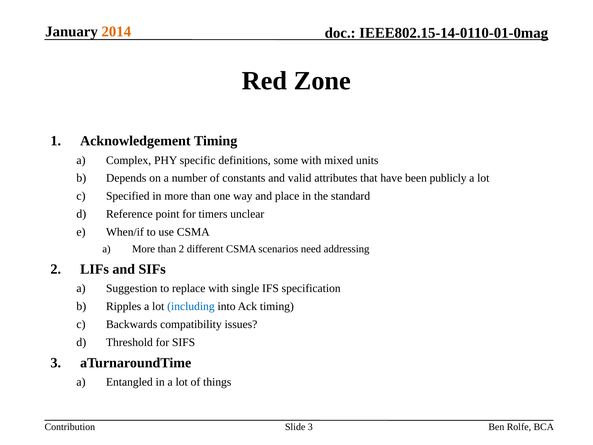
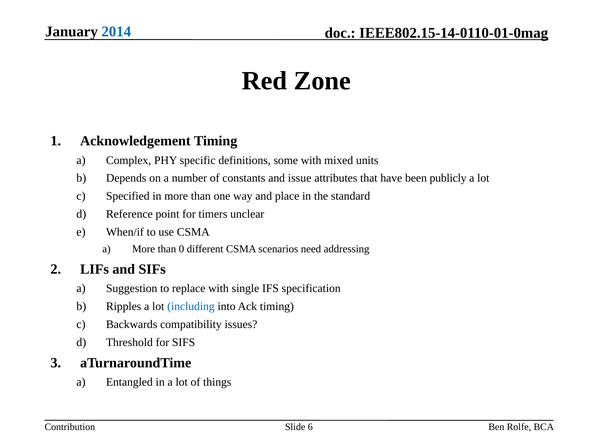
2014 colour: orange -> blue (116, 31)
valid: valid -> issue (300, 178)
than 2: 2 -> 0 (181, 249)
Slide 3: 3 -> 6 (310, 427)
